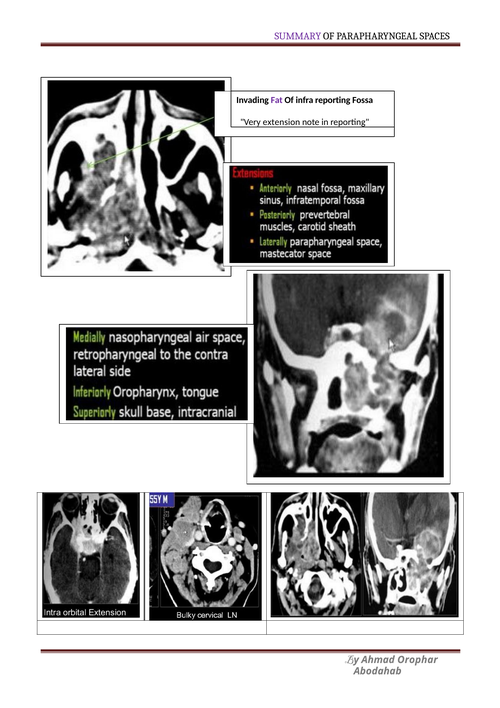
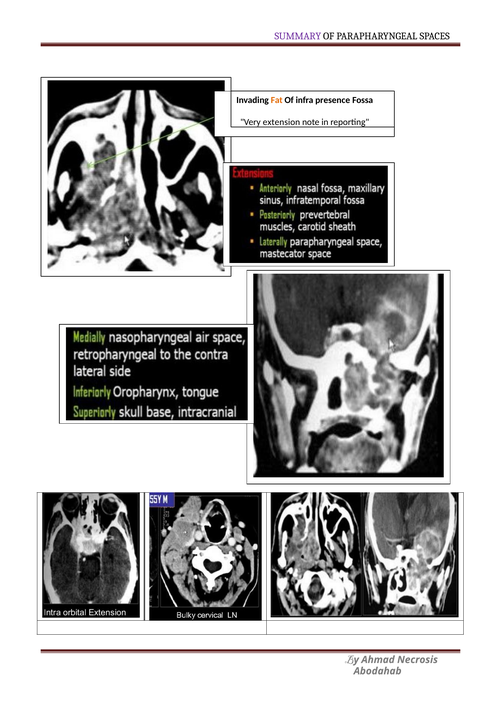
Fat colour: purple -> orange (277, 100)
infra reporting: reporting -> presence (333, 100)
Orophar: Orophar -> Necrosis (418, 659)
